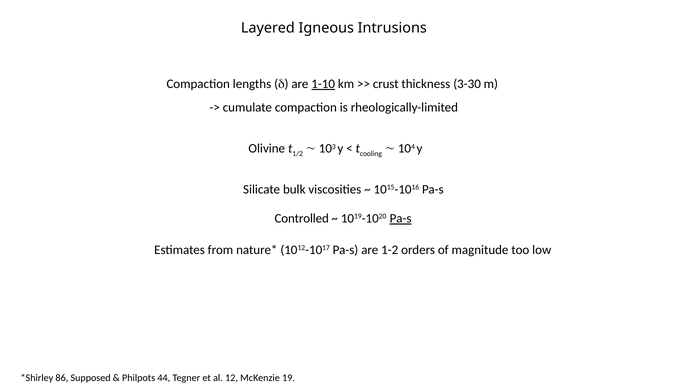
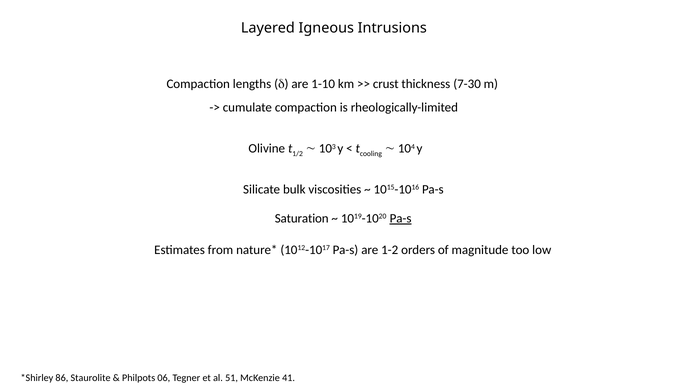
1-10 underline: present -> none (323, 84)
3-30: 3-30 -> 7-30 (467, 84)
Controlled: Controlled -> Saturation (302, 218)
Supposed: Supposed -> Staurolite (91, 378)
44: 44 -> 06 (164, 378)
12: 12 -> 51 (232, 378)
19: 19 -> 41 (289, 378)
